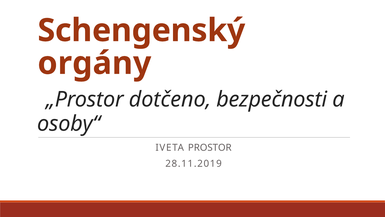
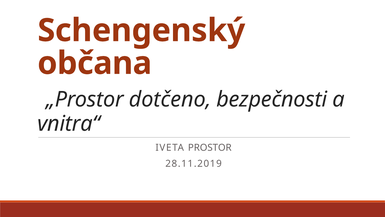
orgány: orgány -> občana (95, 63)
osoby“: osoby“ -> vnitra“ (69, 124)
